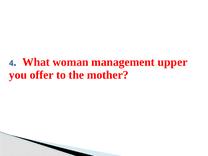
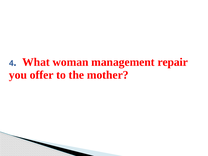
upper: upper -> repair (173, 62)
